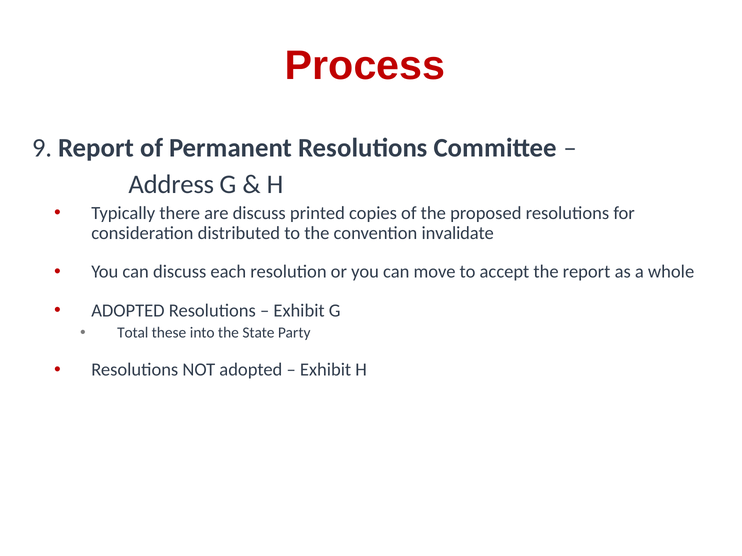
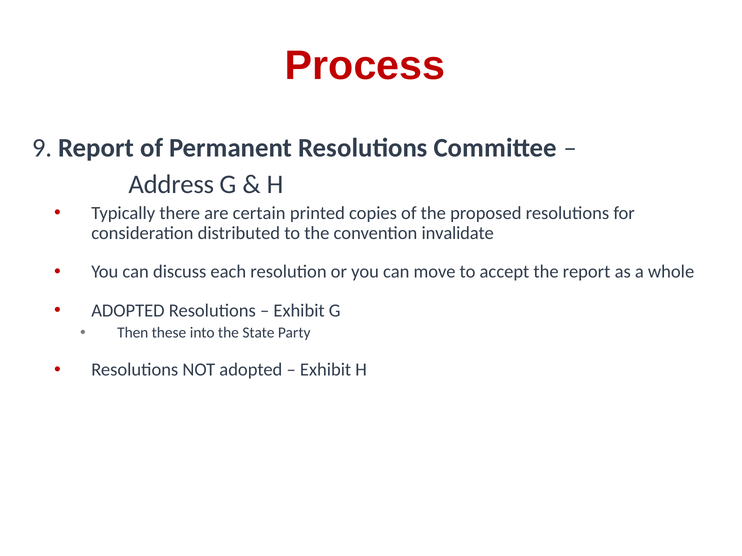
are discuss: discuss -> certain (259, 213)
Total: Total -> Then (133, 333)
